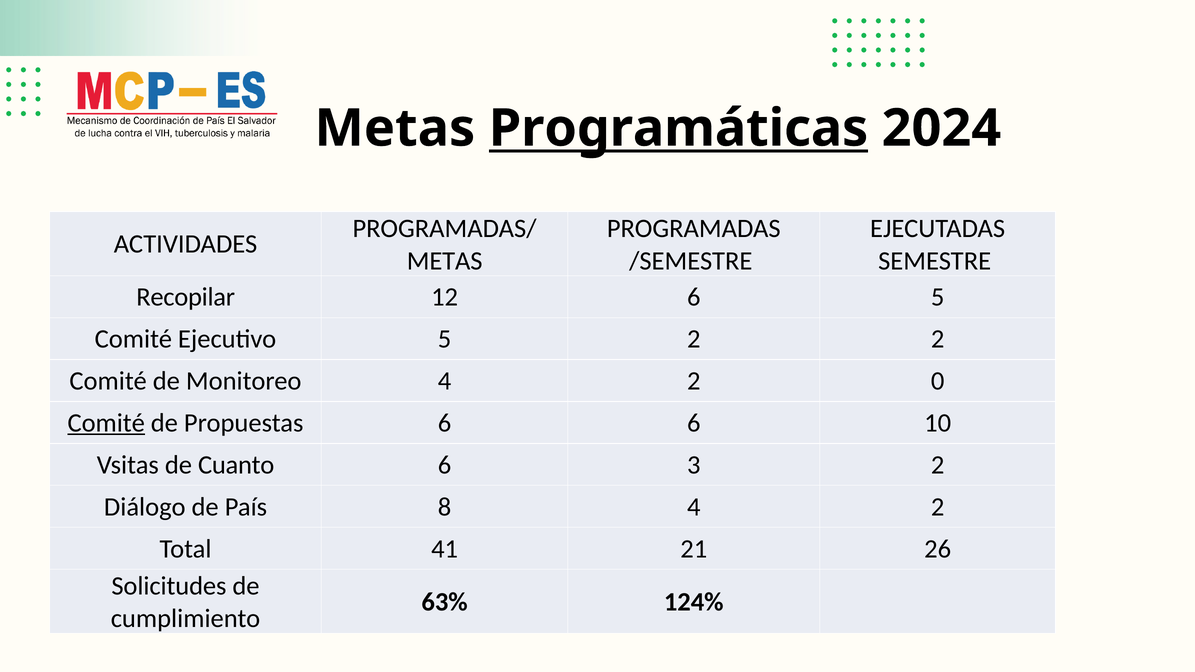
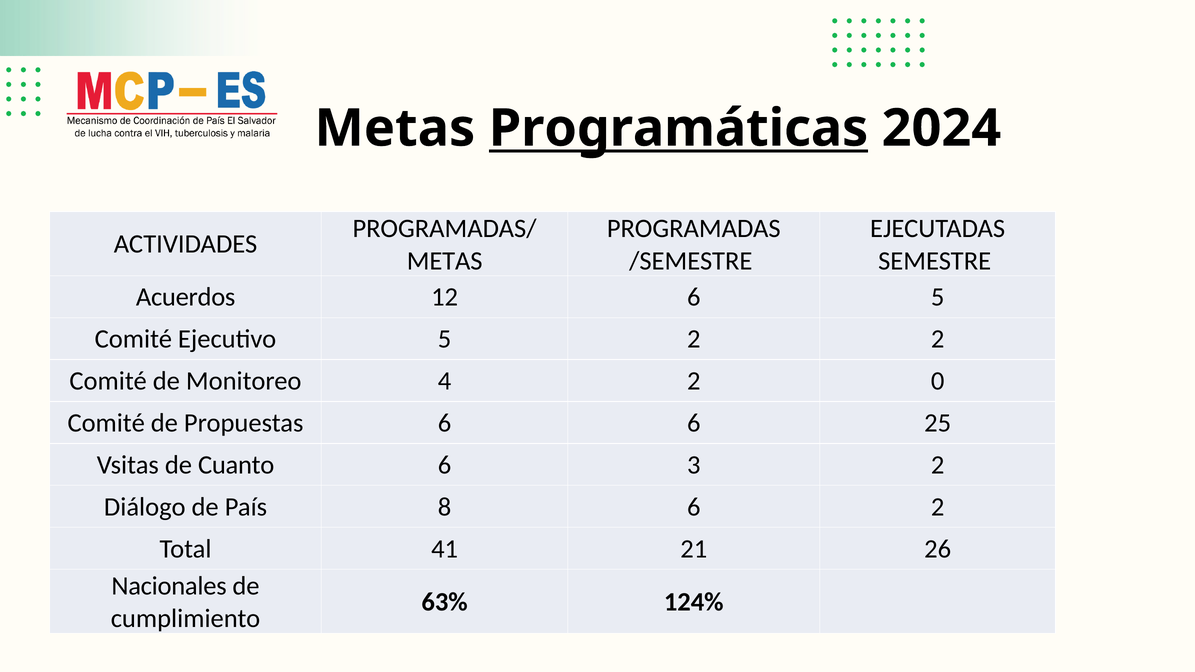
Recopilar: Recopilar -> Acuerdos (186, 297)
Comité underline: present -> none (106, 423)
10: 10 -> 25 (938, 423)
8 4: 4 -> 6 (694, 507)
Solicitudes: Solicitudes -> Nacionales (169, 586)
